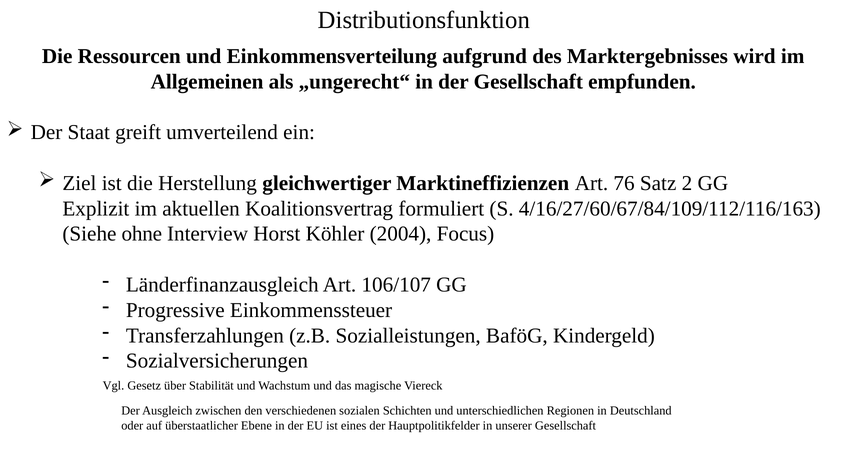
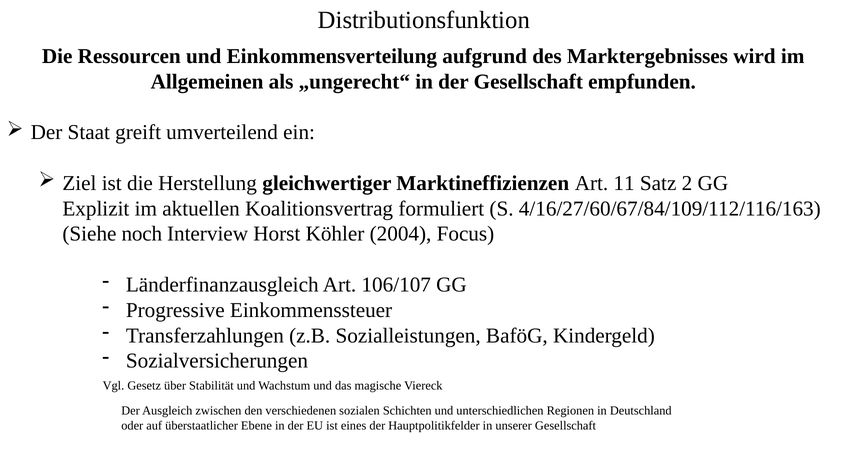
76: 76 -> 11 (624, 183)
ohne: ohne -> noch (142, 234)
